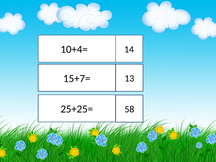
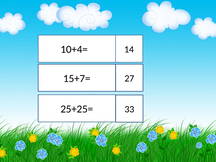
13: 13 -> 27 (129, 78)
58: 58 -> 33 (129, 109)
